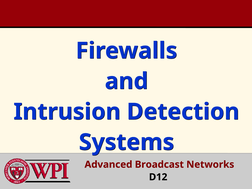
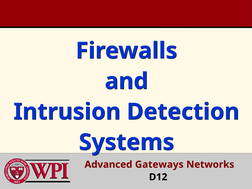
Broadcast: Broadcast -> Gateways (159, 165)
